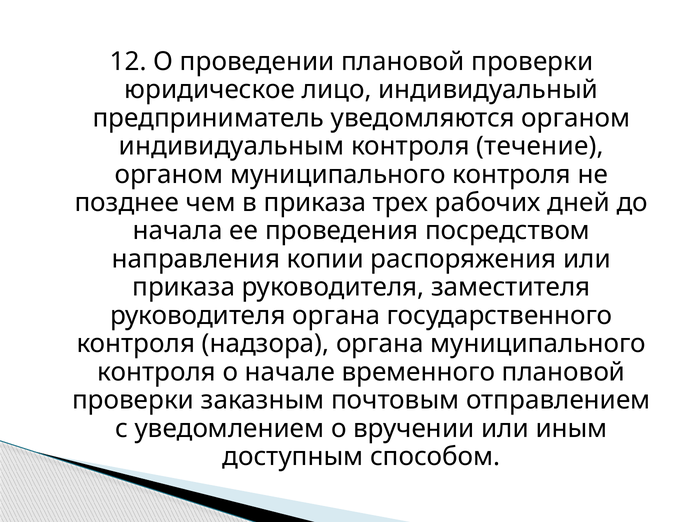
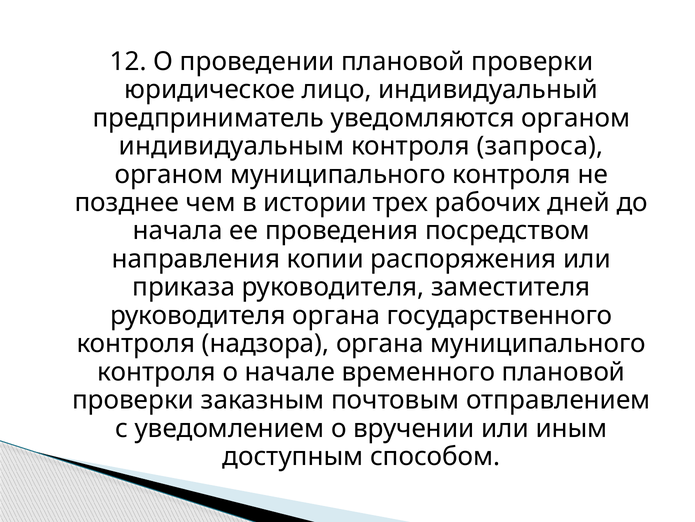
течение: течение -> запроса (540, 146)
в приказа: приказа -> истории (315, 202)
